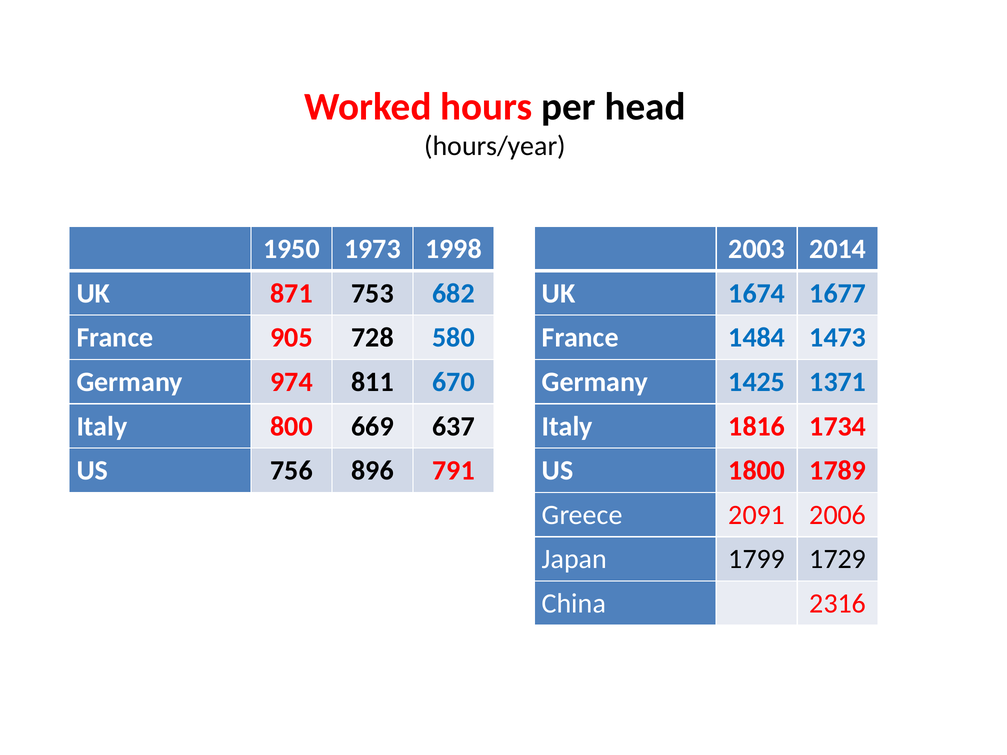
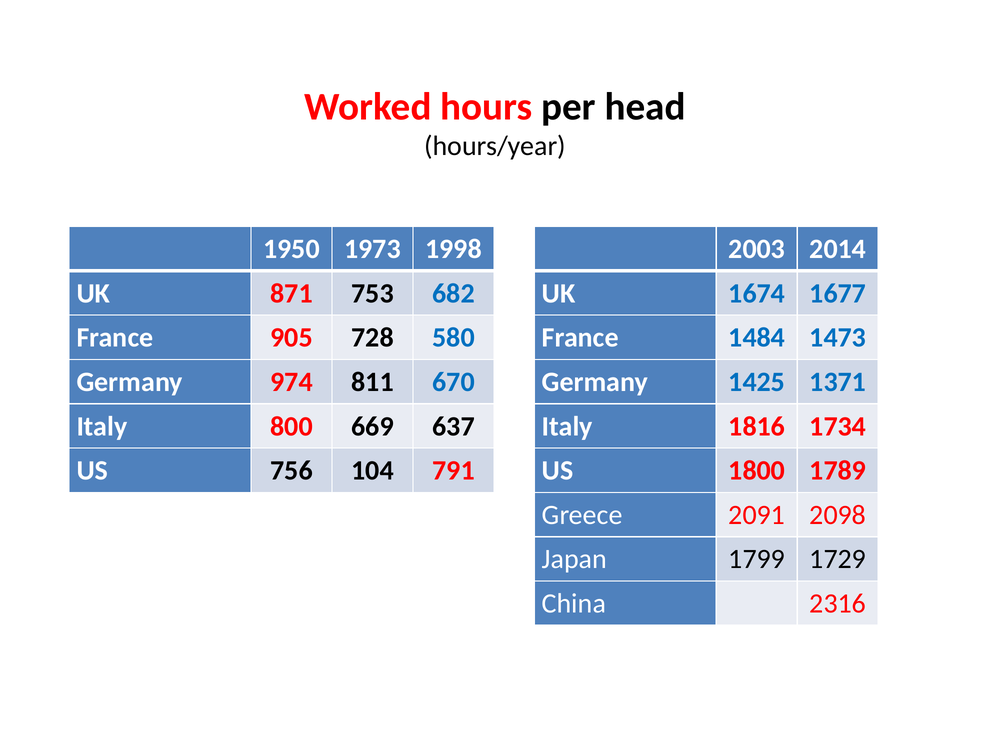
896: 896 -> 104 (372, 471)
2006: 2006 -> 2098 (838, 515)
